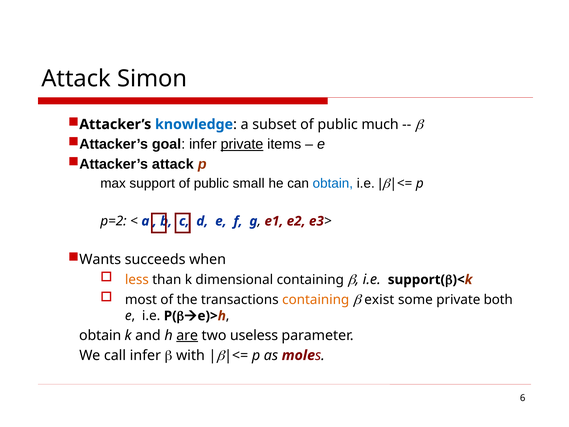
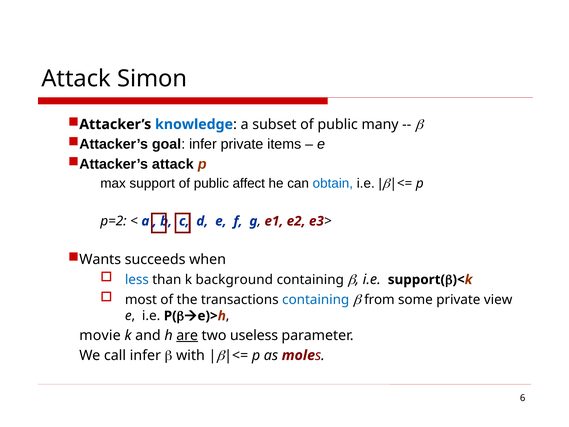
much: much -> many (380, 124)
private underline: present -> none (242, 144)
small: small -> affect (249, 183)
less colour: orange -> blue (137, 279)
dimensional: dimensional -> background (234, 279)
containing colour: orange -> blue (316, 299)
exist: exist -> from (379, 299)
both: both -> view (498, 299)
obtain: obtain -> movie (100, 335)
